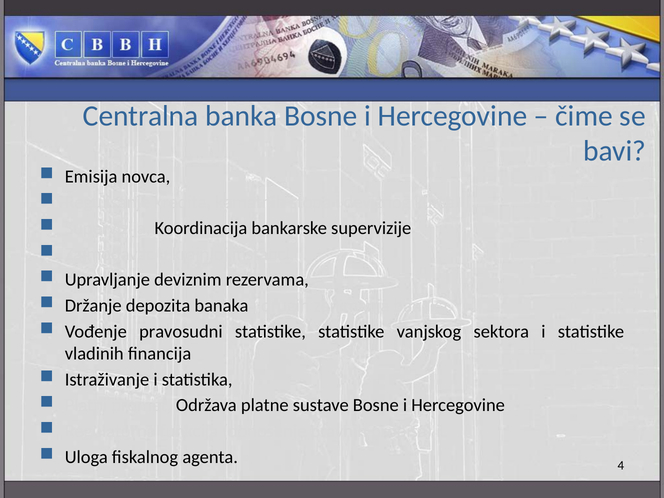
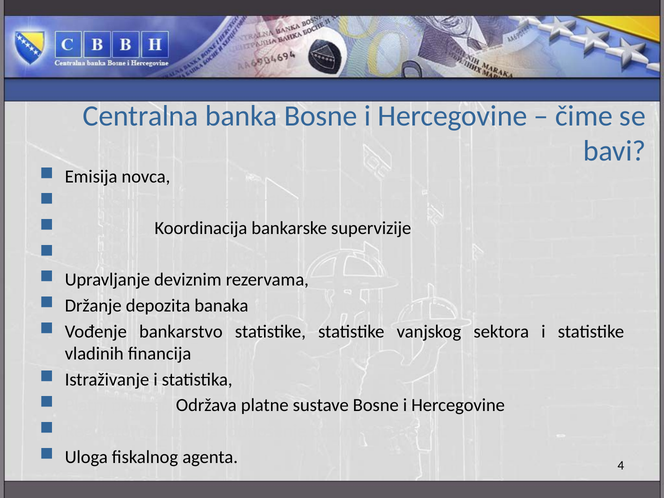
pravosudni: pravosudni -> bankarstvo (181, 331)
